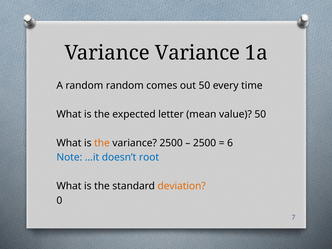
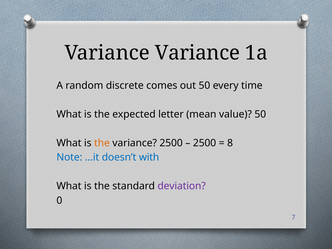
random random: random -> discrete (125, 85)
6: 6 -> 8 (230, 143)
root: root -> with (149, 157)
deviation colour: orange -> purple (182, 186)
